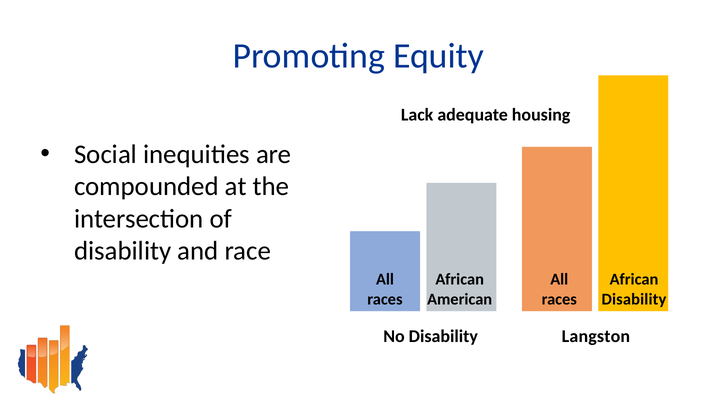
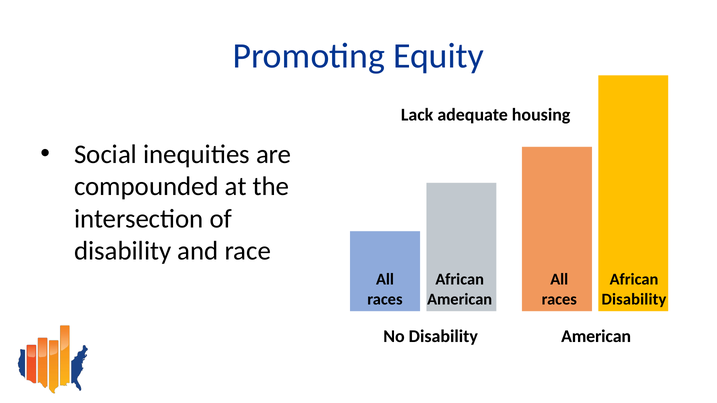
Disability Langston: Langston -> American (596, 336)
